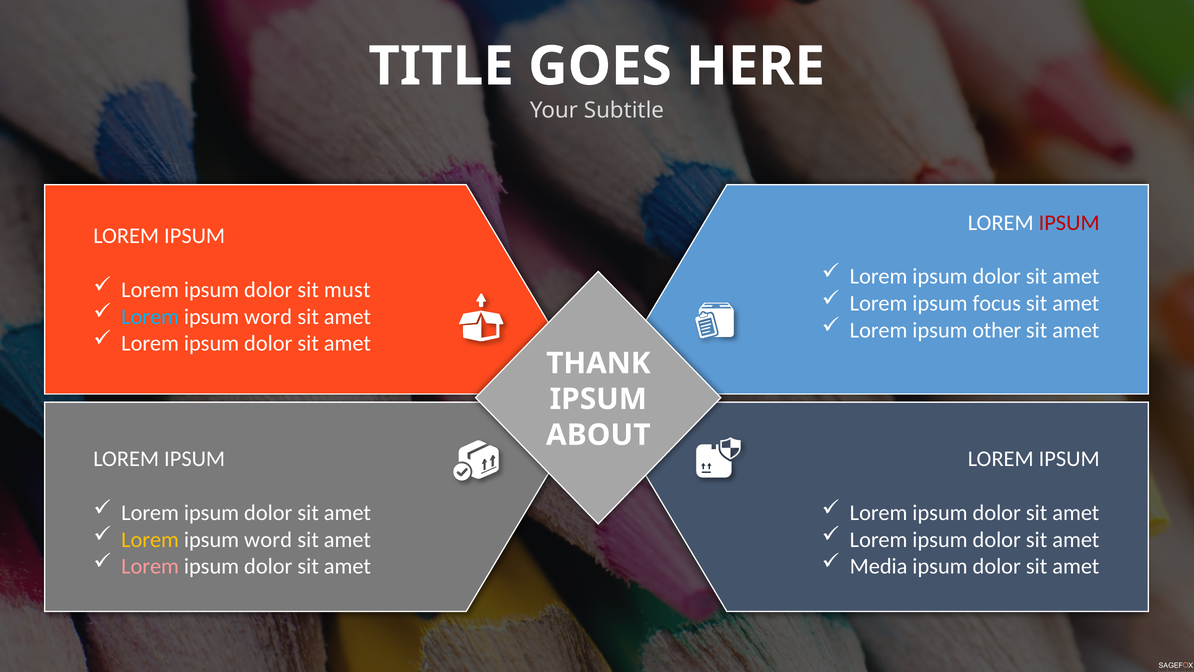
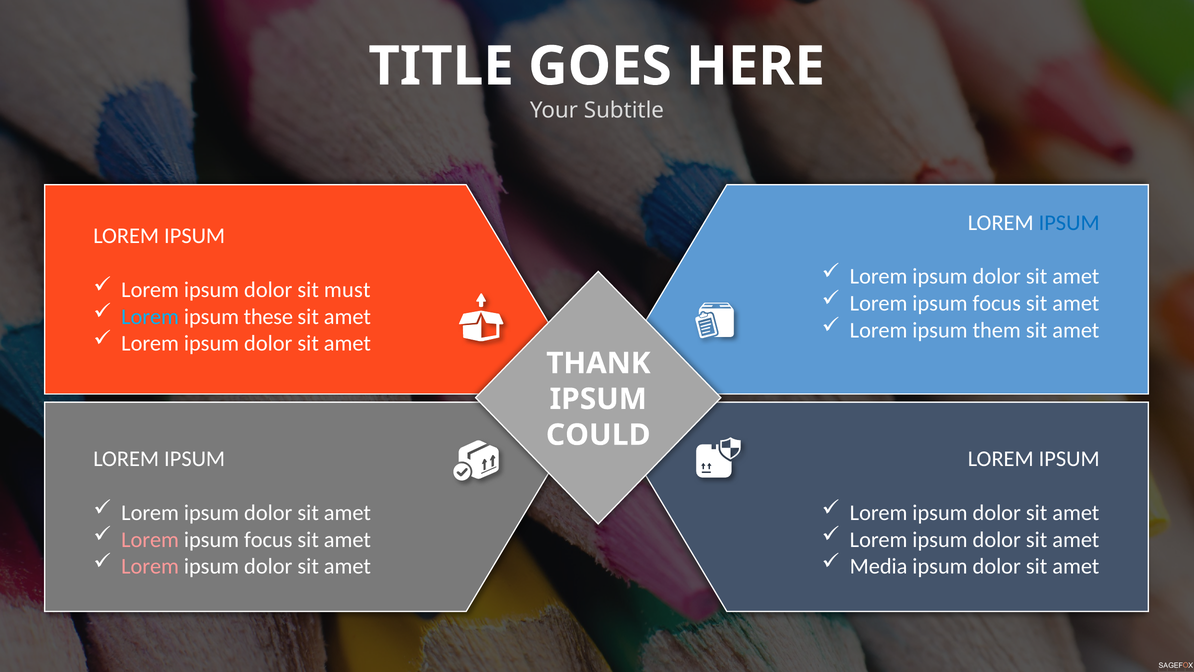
IPSUM colour: red -> blue (1069, 223)
word: word -> these (268, 317)
other: other -> them (997, 330)
ABOUT: ABOUT -> COULD (598, 435)
Lorem colour: yellow -> pink (150, 539)
word: word -> focus (268, 539)
